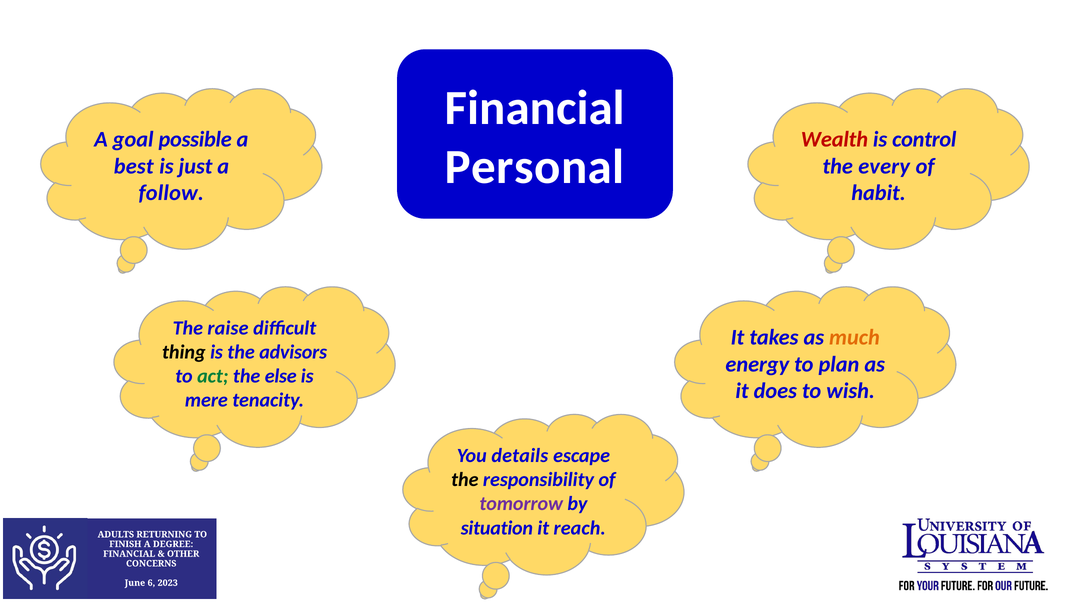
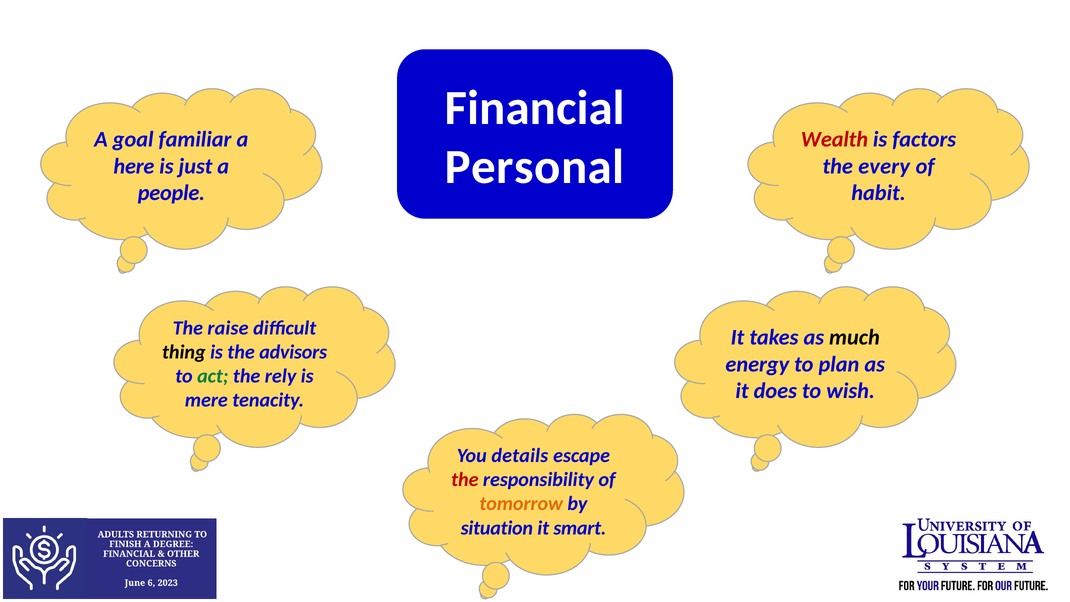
possible: possible -> familiar (195, 139)
control: control -> factors (924, 139)
best: best -> here (134, 166)
follow: follow -> people (171, 193)
much colour: orange -> black (854, 338)
else: else -> rely (281, 376)
the colour: black -> red (465, 480)
tomorrow colour: purple -> orange (521, 504)
reach: reach -> smart (580, 528)
